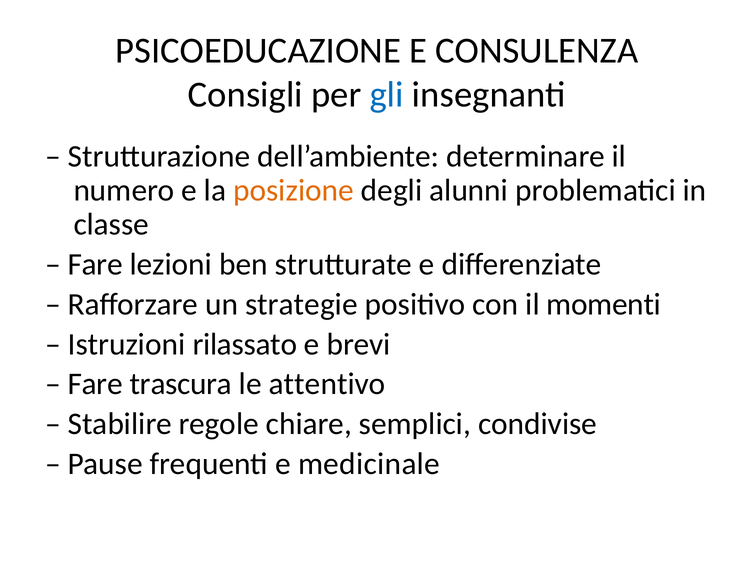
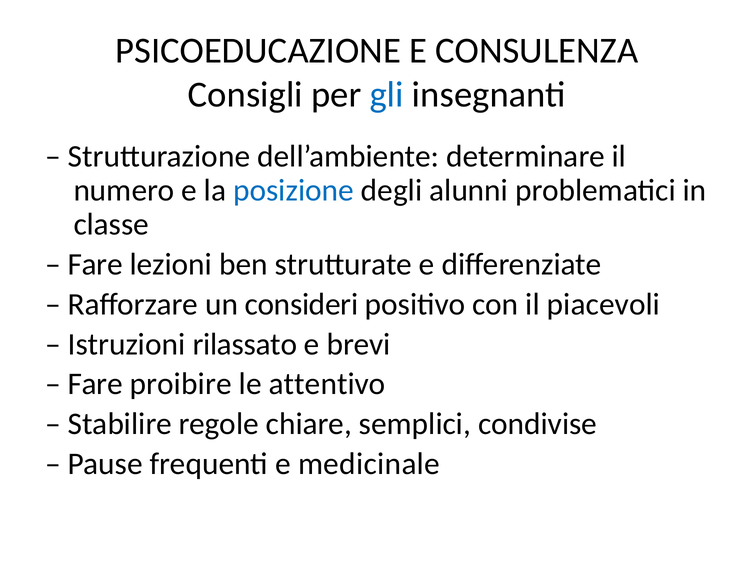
posizione colour: orange -> blue (294, 191)
strategie: strategie -> consideri (302, 305)
momenti: momenti -> piacevoli (604, 305)
trascura: trascura -> proibire (181, 384)
